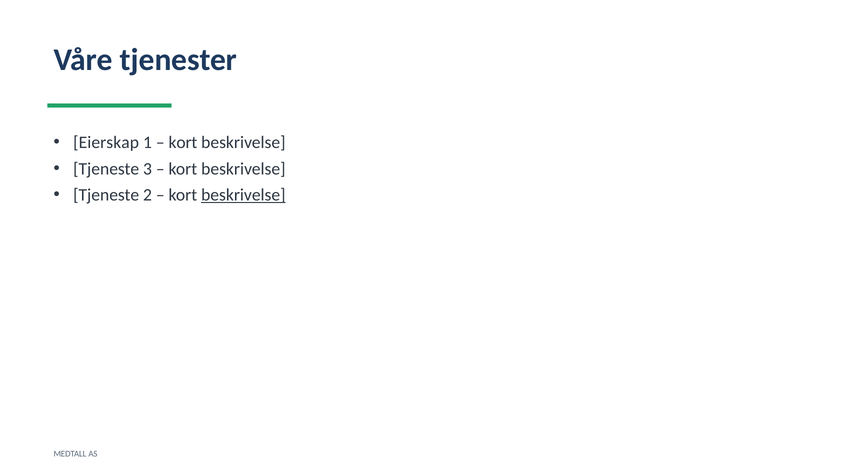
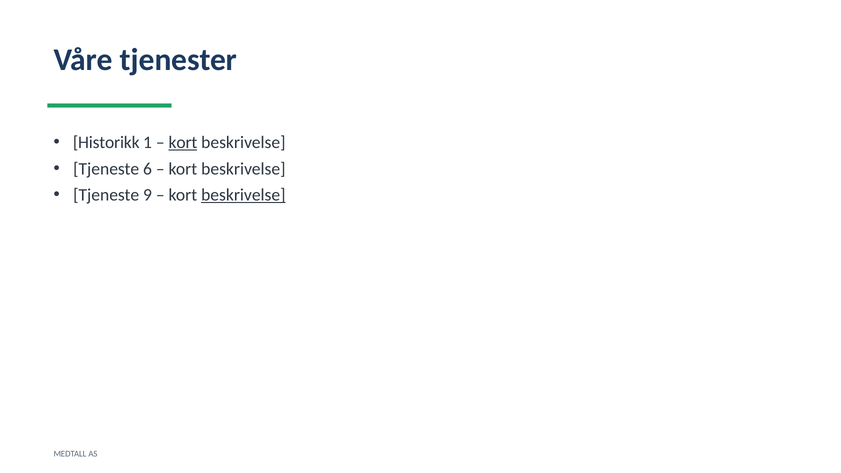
Eierskap: Eierskap -> Historikk (106, 142)
kort underline: none -> present (183, 142)
3: 3 -> 6 (147, 169)
2: 2 -> 9 (147, 195)
